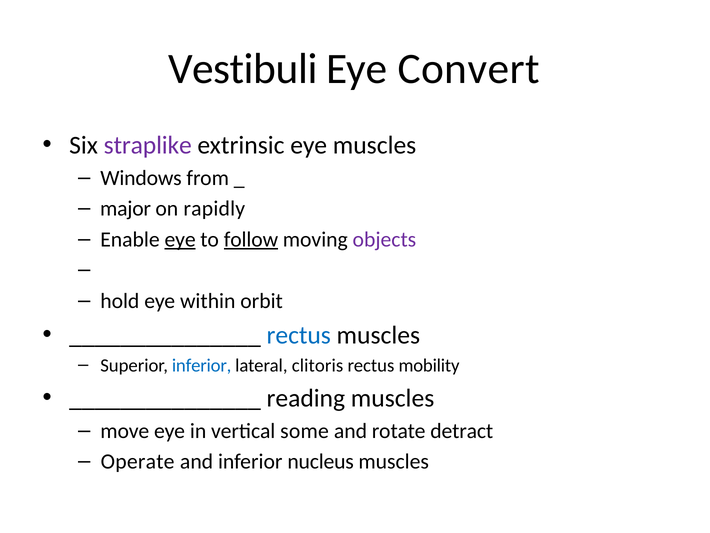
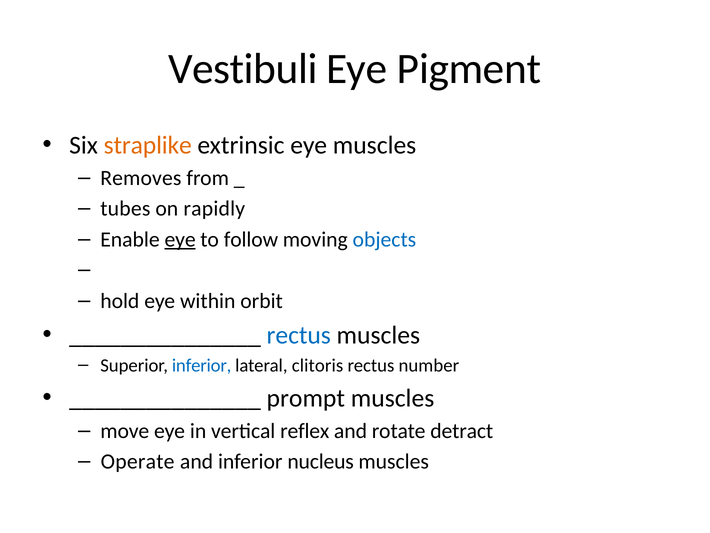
Convert: Convert -> Pigment (469, 69)
straplike colour: purple -> orange (148, 145)
Windows: Windows -> Removes (141, 178)
major: major -> tubes (125, 209)
follow underline: present -> none (251, 239)
objects colour: purple -> blue (384, 239)
mobility: mobility -> number (429, 365)
reading: reading -> prompt (306, 398)
some: some -> reflex (305, 431)
